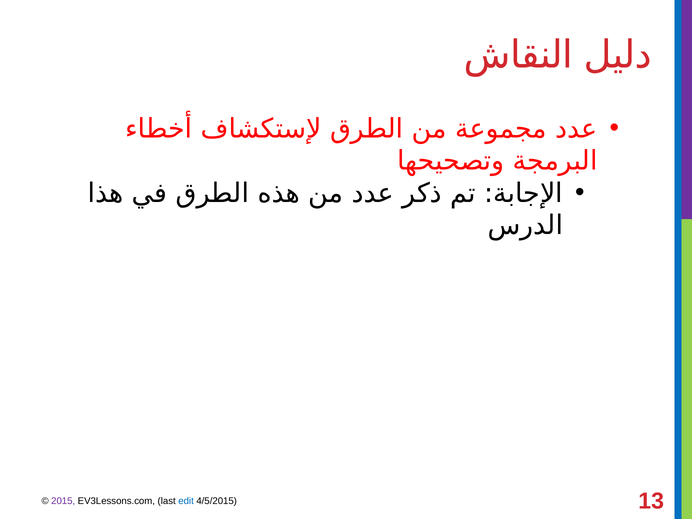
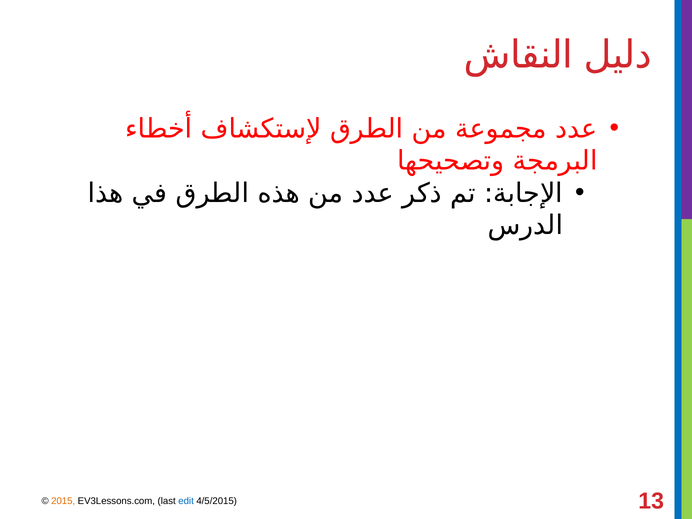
2015 colour: purple -> orange (63, 501)
